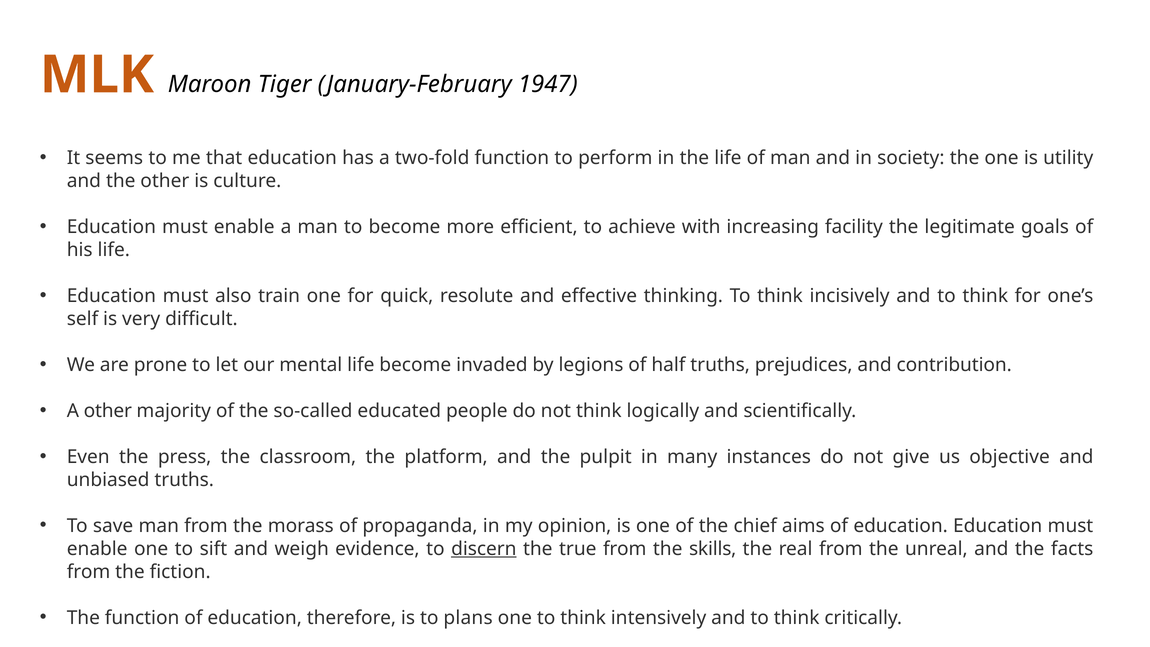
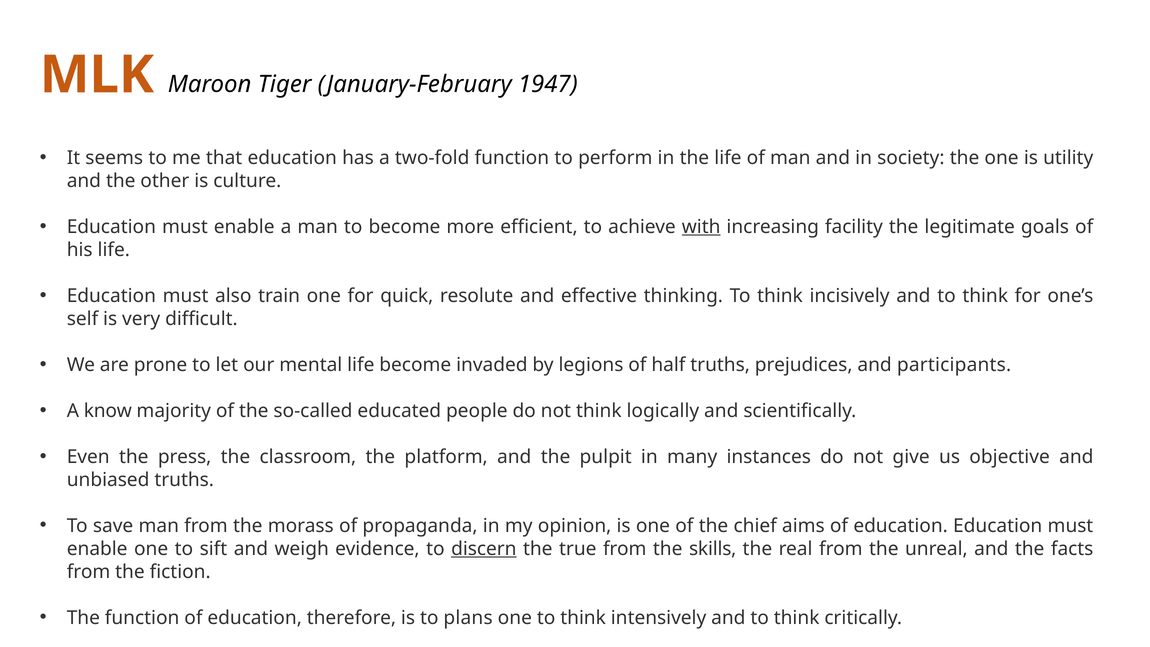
with underline: none -> present (701, 227)
contribution: contribution -> participants (954, 365)
A other: other -> know (108, 411)
